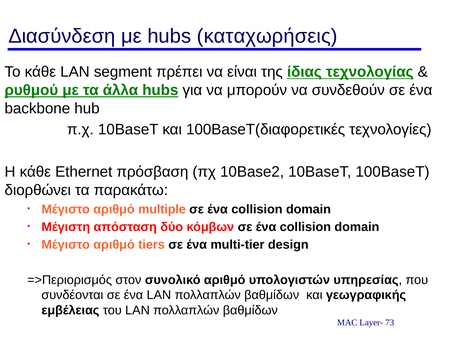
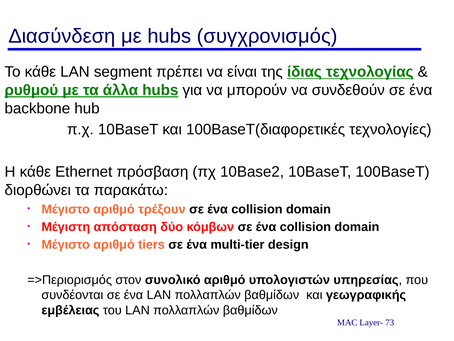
καταχωρήσεις: καταχωρήσεις -> συγχρονισμός (267, 36)
multiple: multiple -> τρέξουν (162, 209)
